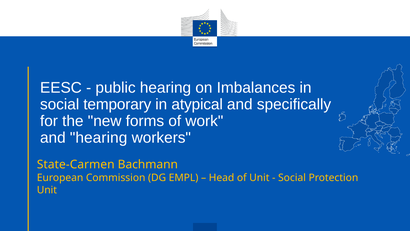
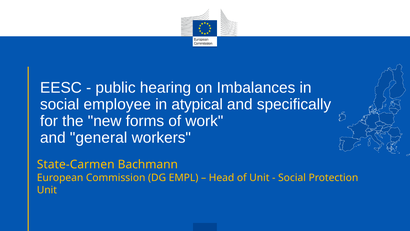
temporary: temporary -> employee (117, 104)
and hearing: hearing -> general (99, 137)
